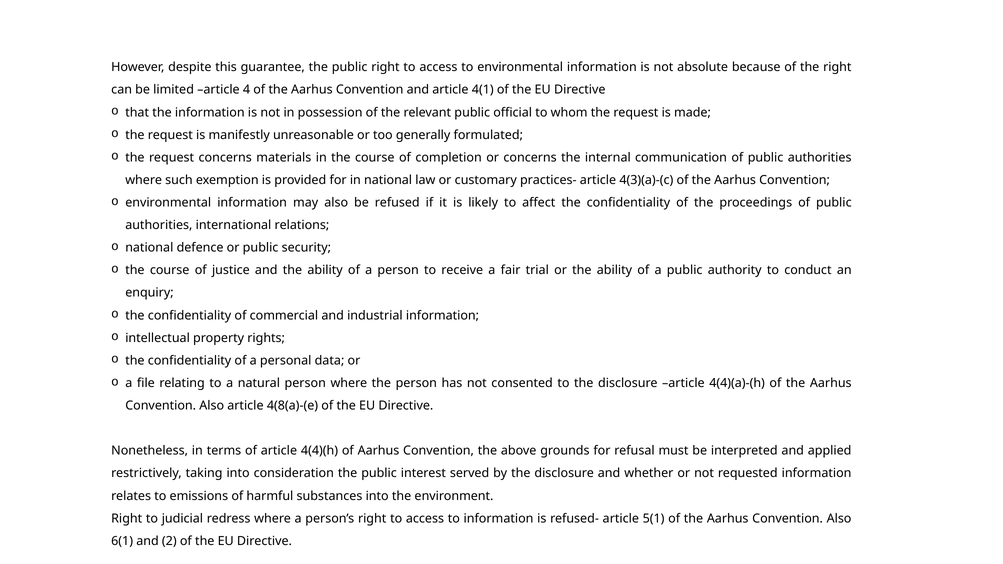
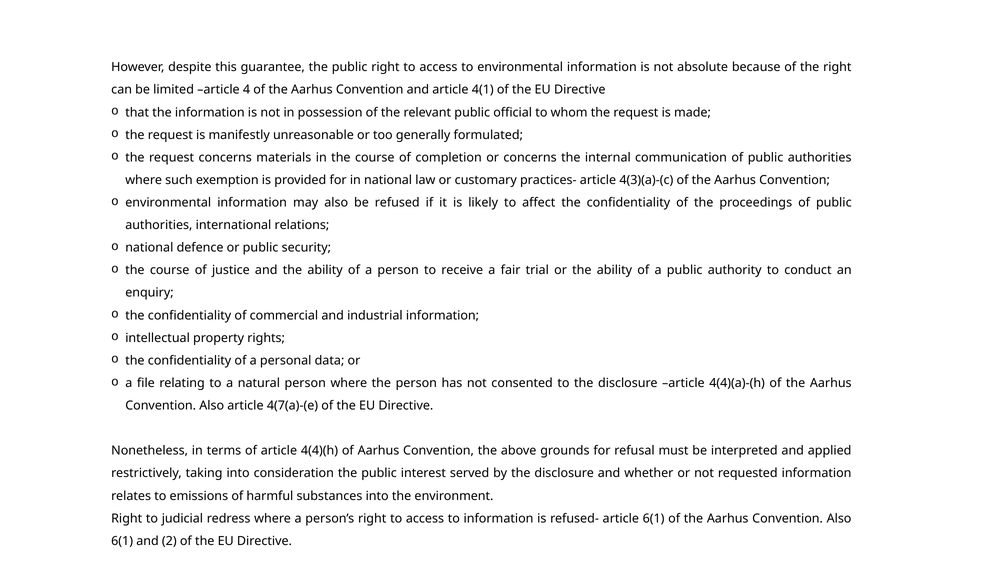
4(8(a)-(e: 4(8(a)-(e -> 4(7(a)-(e (292, 406)
article 5(1: 5(1 -> 6(1 (654, 519)
